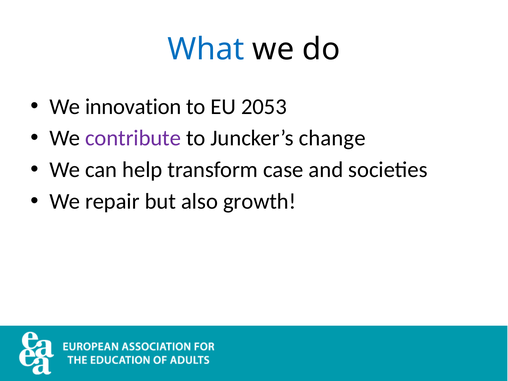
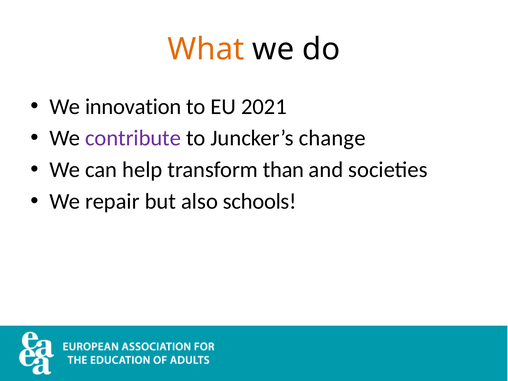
What colour: blue -> orange (206, 49)
2053: 2053 -> 2021 (264, 107)
case: case -> than (283, 170)
growth: growth -> schools (260, 201)
